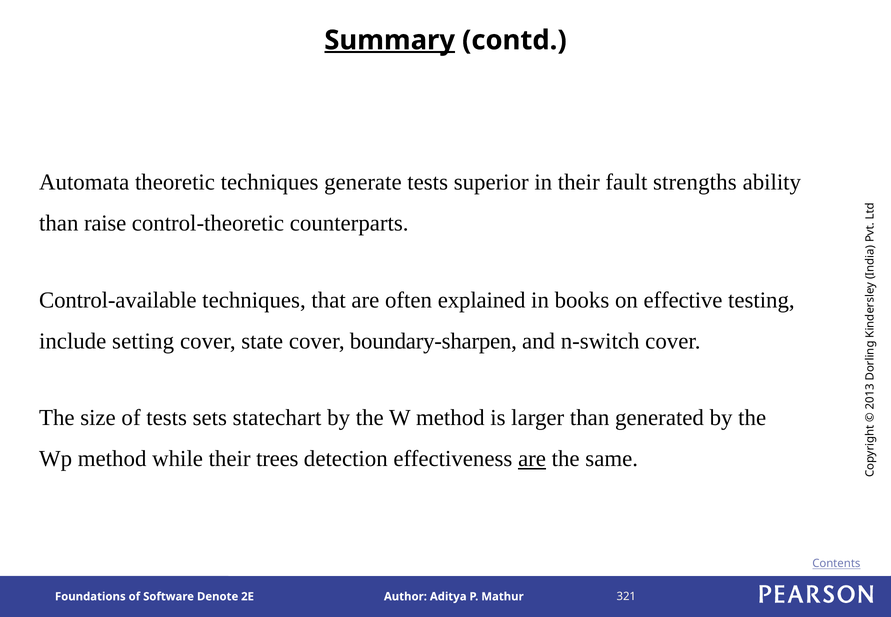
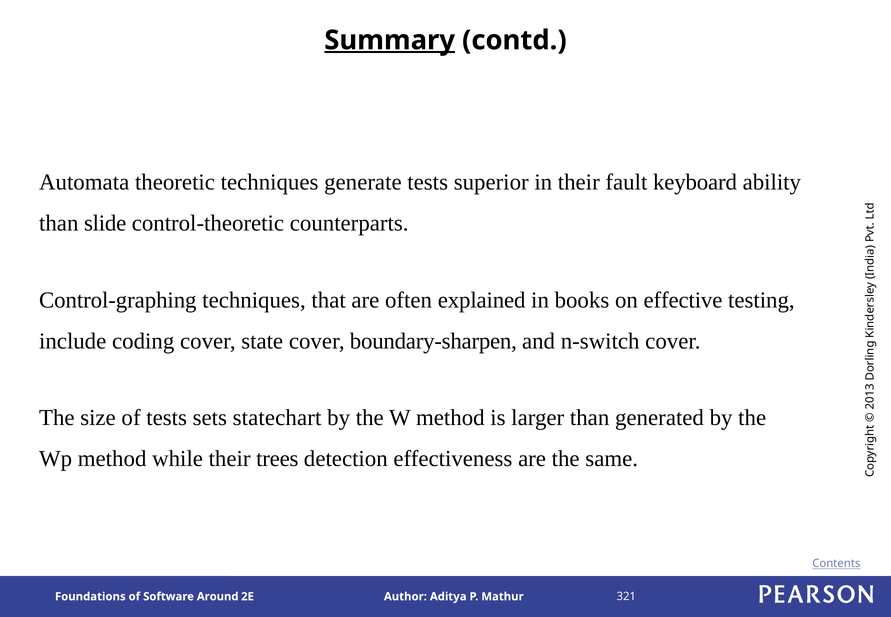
strengths: strengths -> keyboard (695, 182)
raise: raise -> slide (105, 223)
Control-available: Control-available -> Control-graphing (118, 300)
setting: setting -> coding (143, 341)
are underline: present -> none (532, 459)
Denote: Denote -> Around (218, 596)
